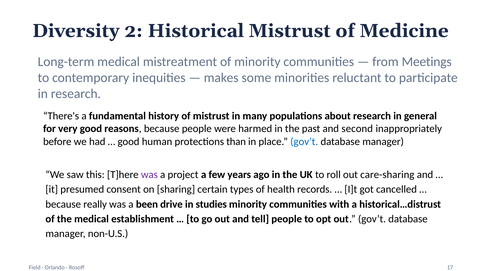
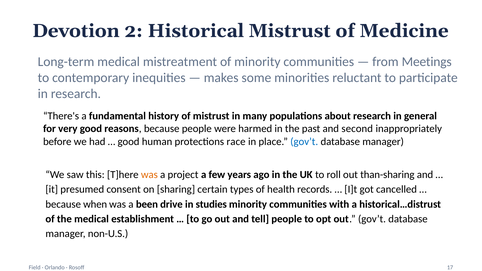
Diversity: Diversity -> Devotion (76, 31)
than: than -> race (236, 142)
was colour: purple -> orange (149, 175)
care-sharing: care-sharing -> than-sharing (387, 175)
really: really -> when (95, 204)
